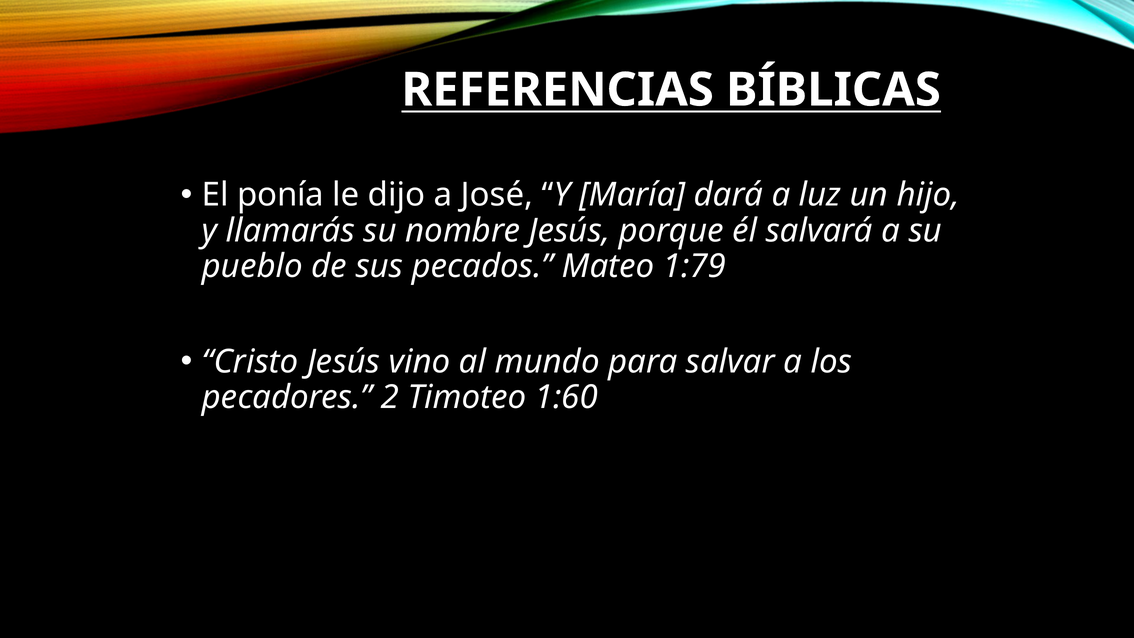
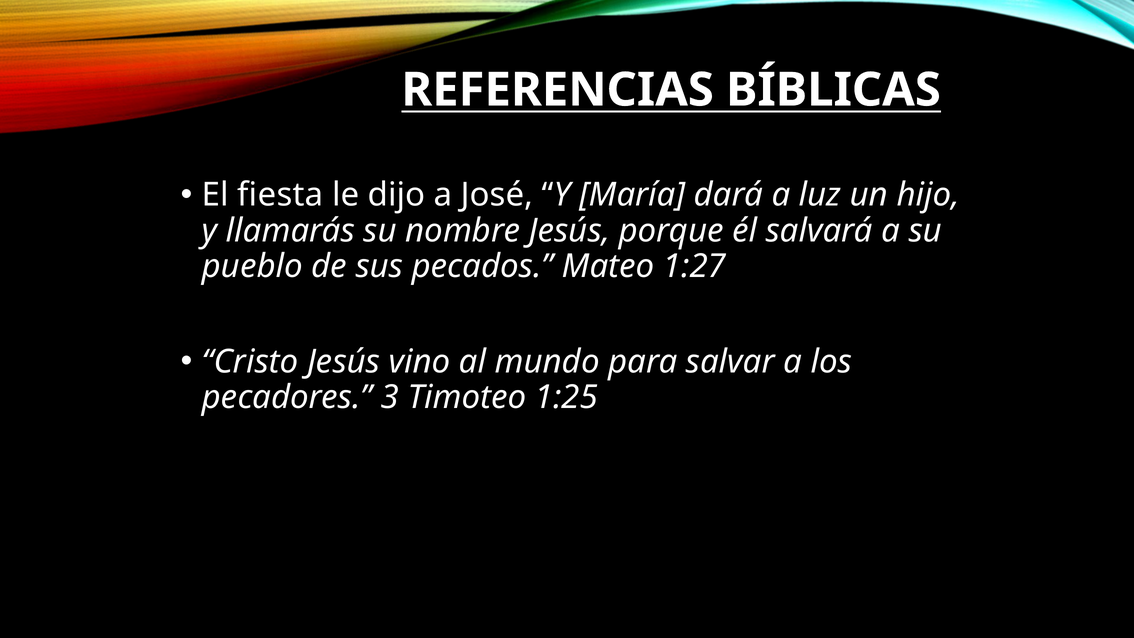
ponía: ponía -> fiesta (280, 195)
1:79: 1:79 -> 1:27 (694, 266)
2: 2 -> 3 (390, 397)
1:60: 1:60 -> 1:25 (566, 397)
